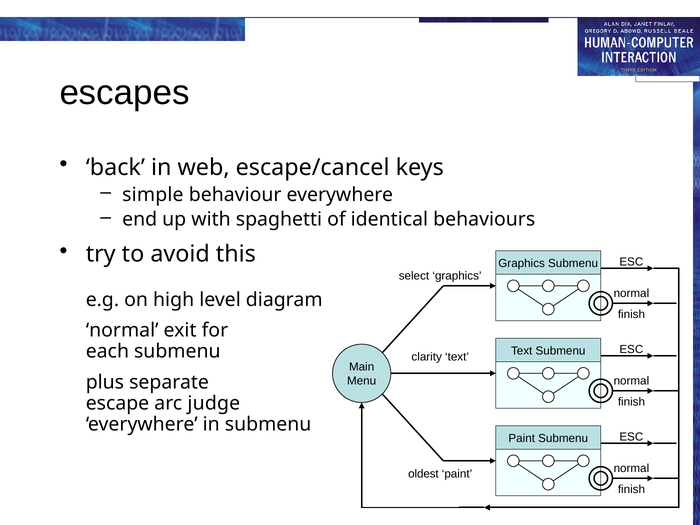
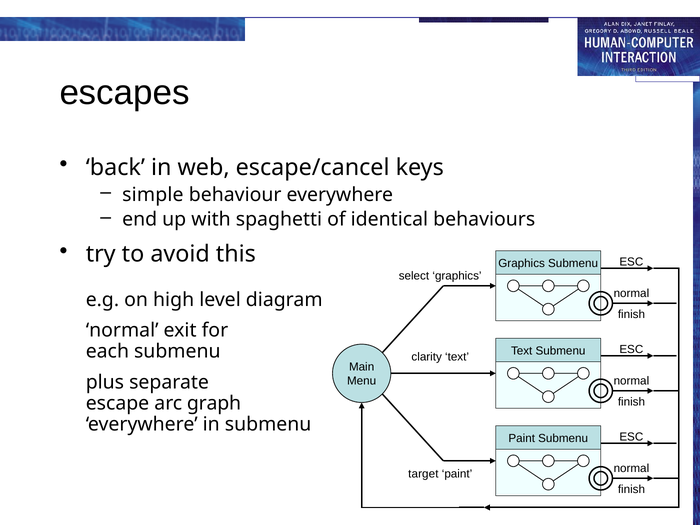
judge: judge -> graph (214, 403)
oldest: oldest -> target (423, 474)
